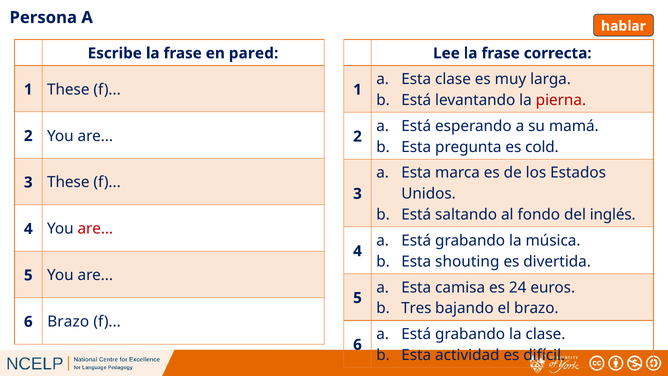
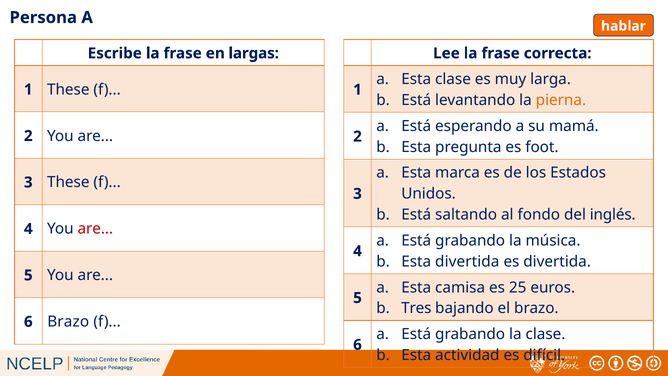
pared: pared -> largas (254, 53)
pierna colour: red -> orange (561, 100)
cold: cold -> foot (542, 147)
Esta shouting: shouting -> divertida (467, 261)
24: 24 -> 25 (518, 287)
